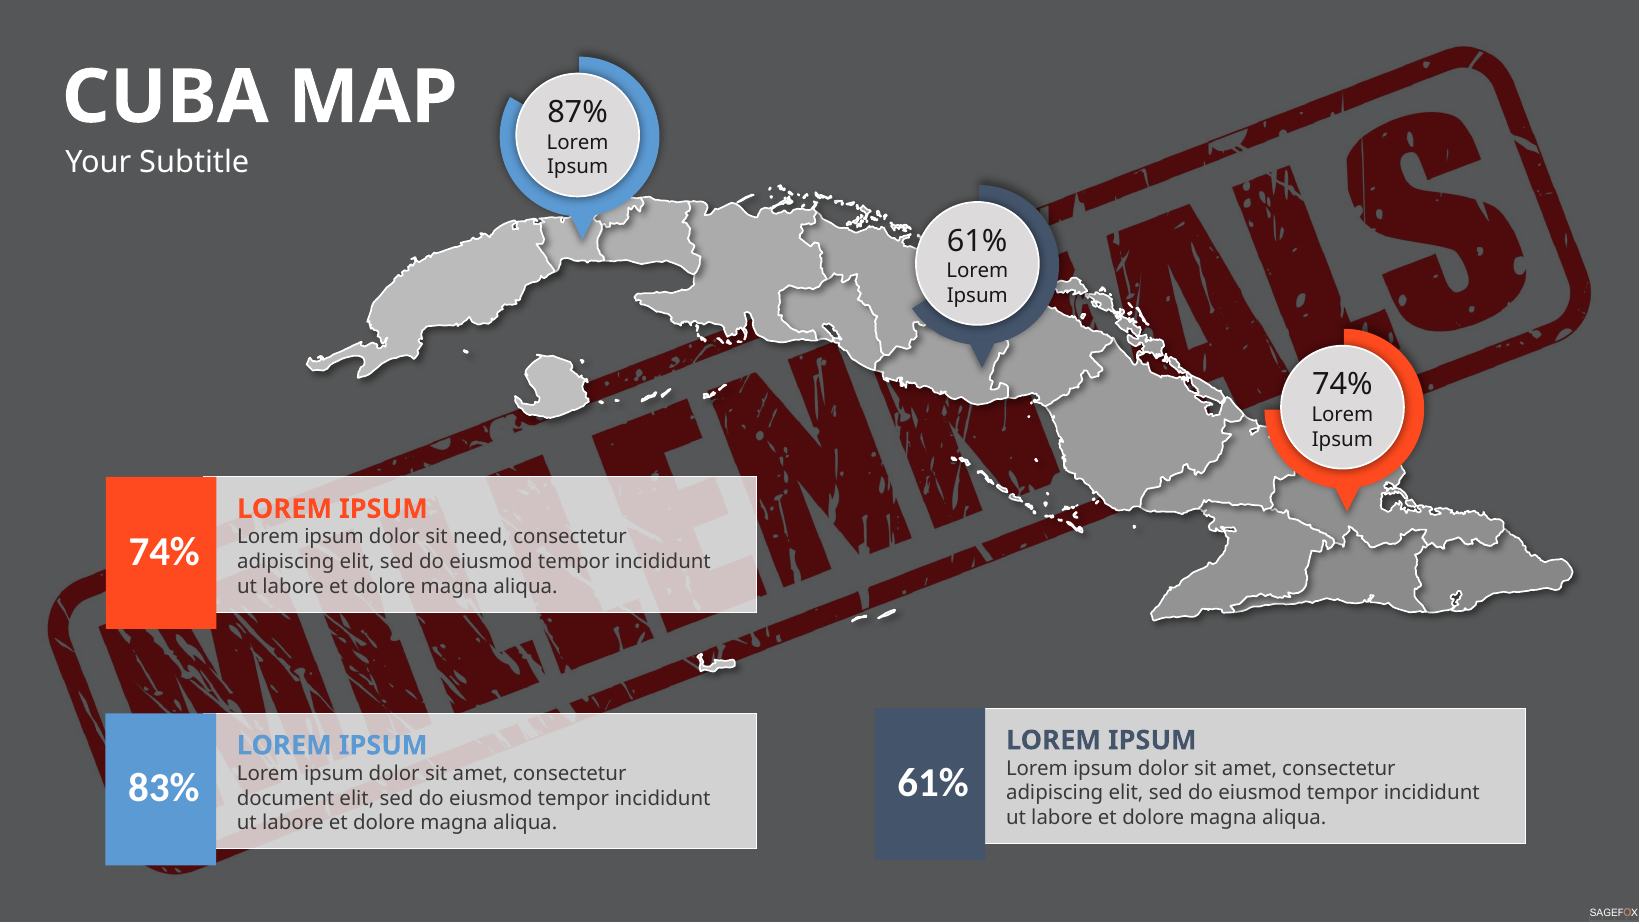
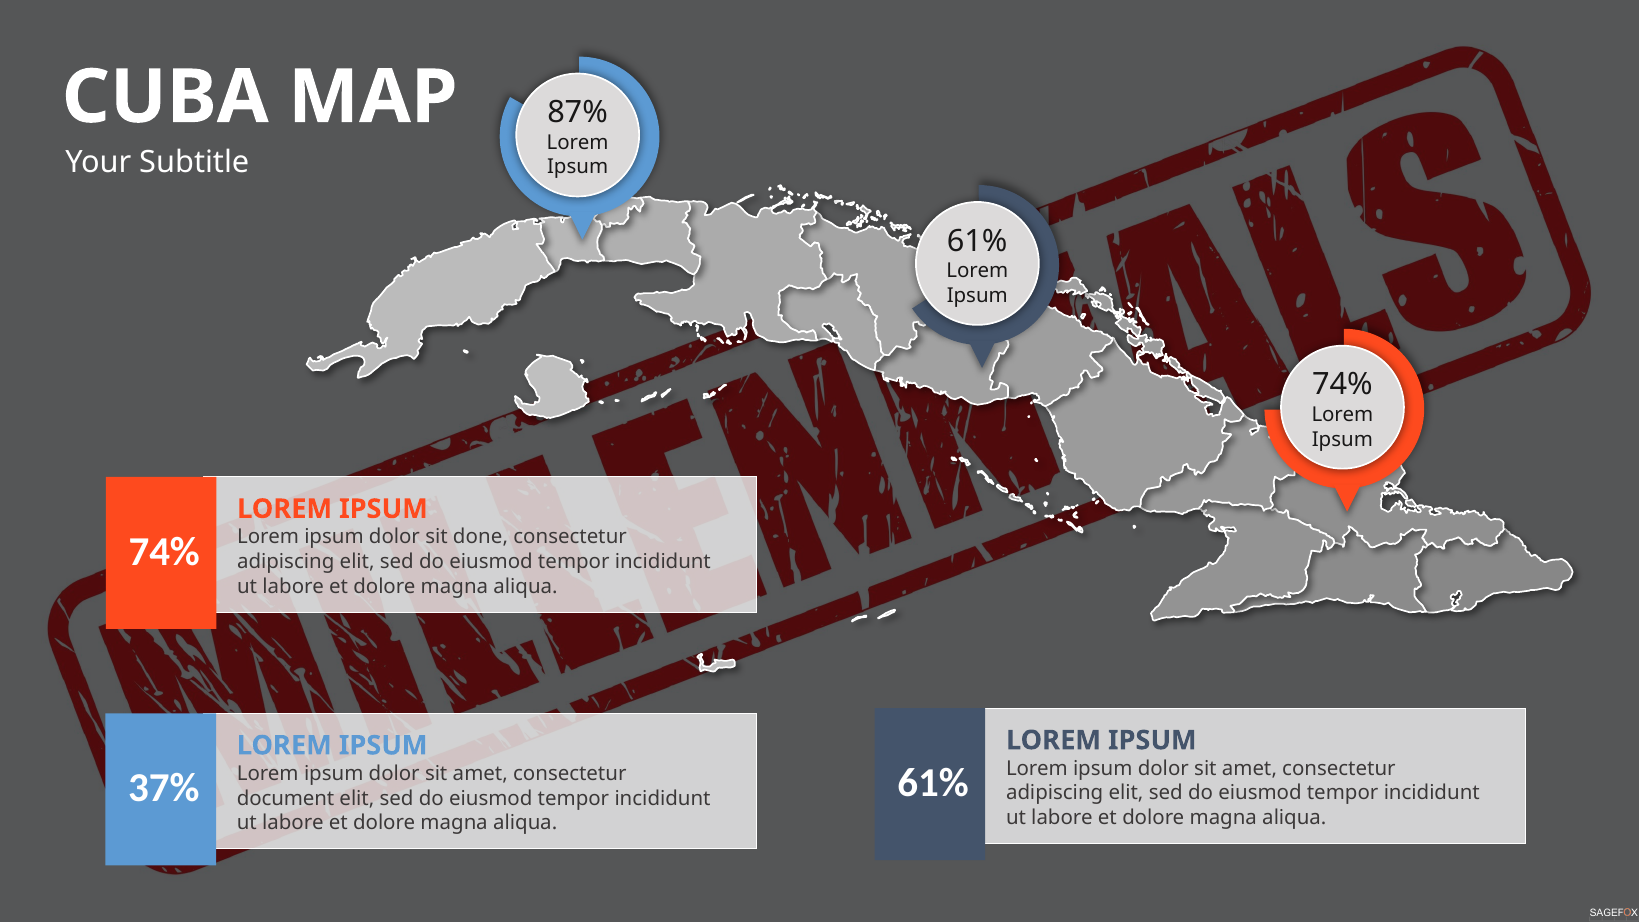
need: need -> done (481, 537)
83%: 83% -> 37% (164, 788)
